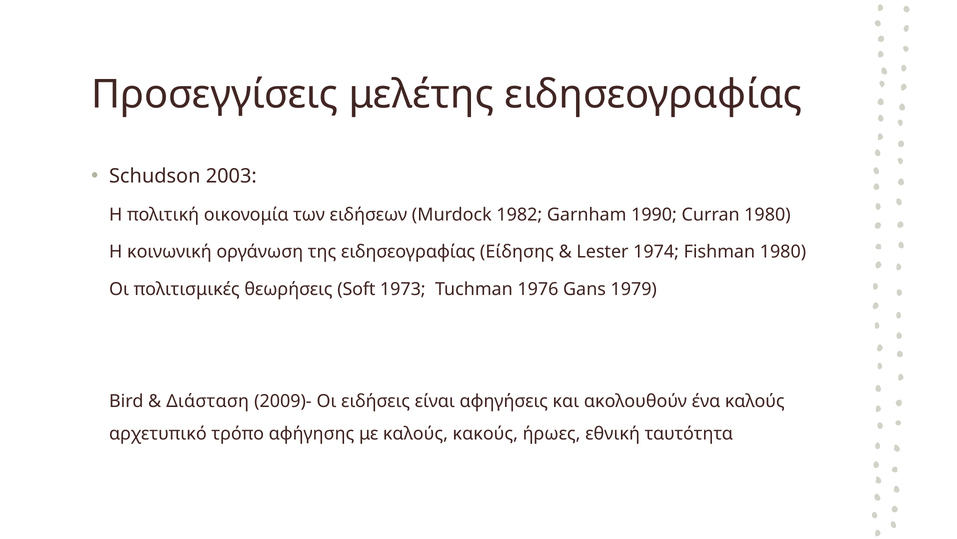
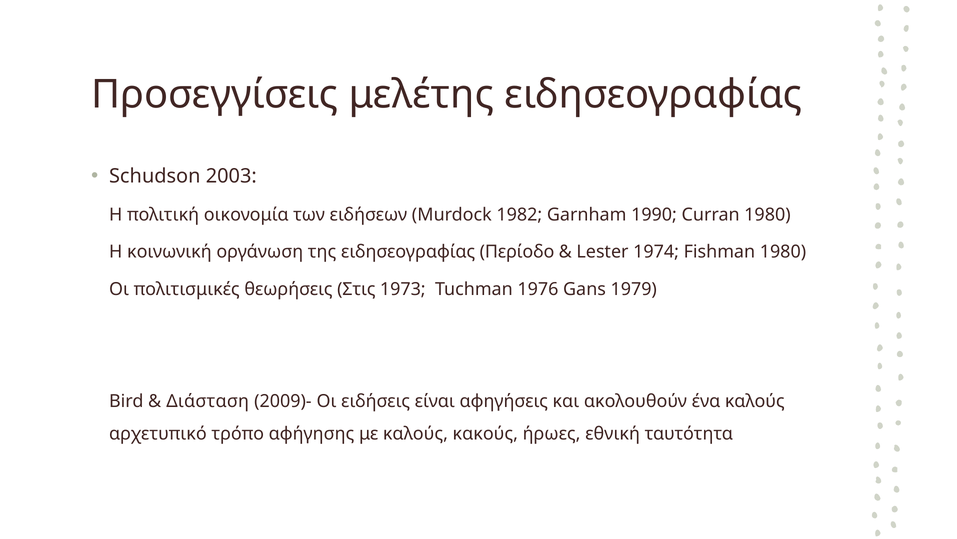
Είδησης: Είδησης -> Περίοδο (517, 252)
Soft: Soft -> Στις (356, 289)
